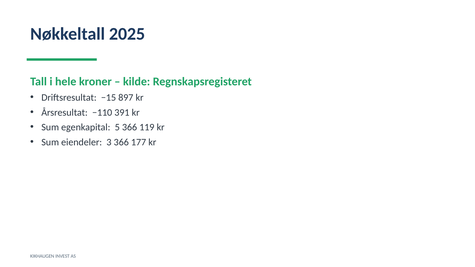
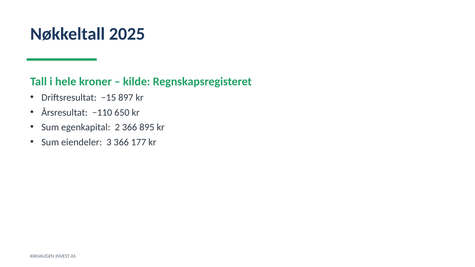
391: 391 -> 650 (122, 113)
5: 5 -> 2 (117, 127)
119: 119 -> 895 (147, 127)
